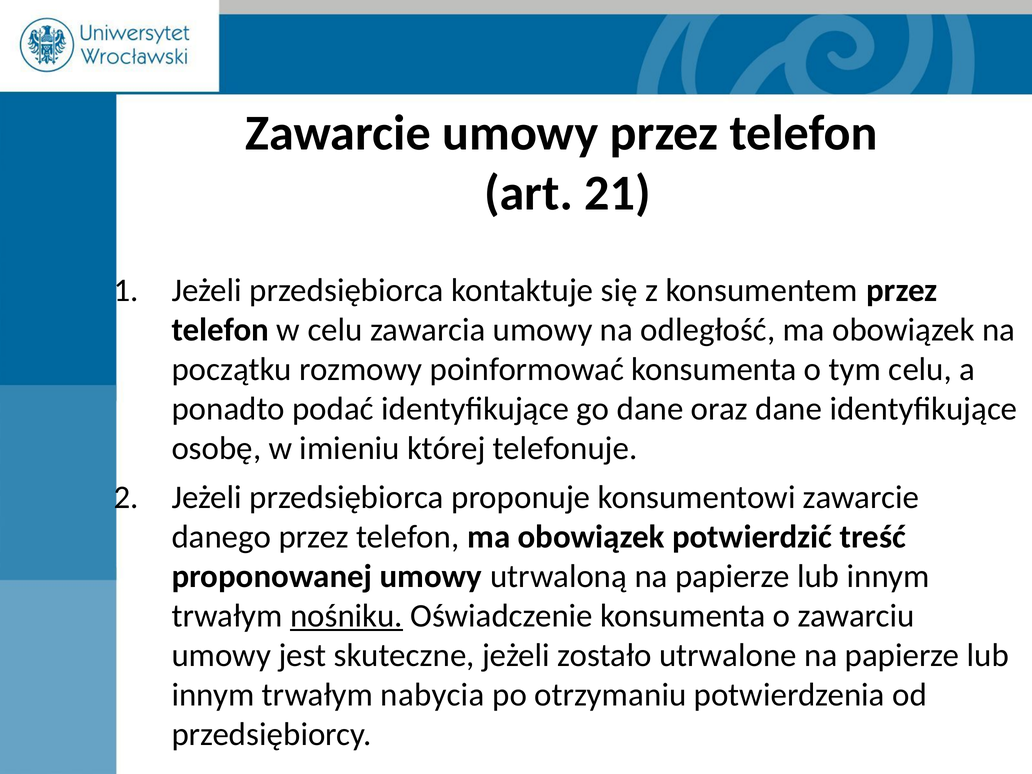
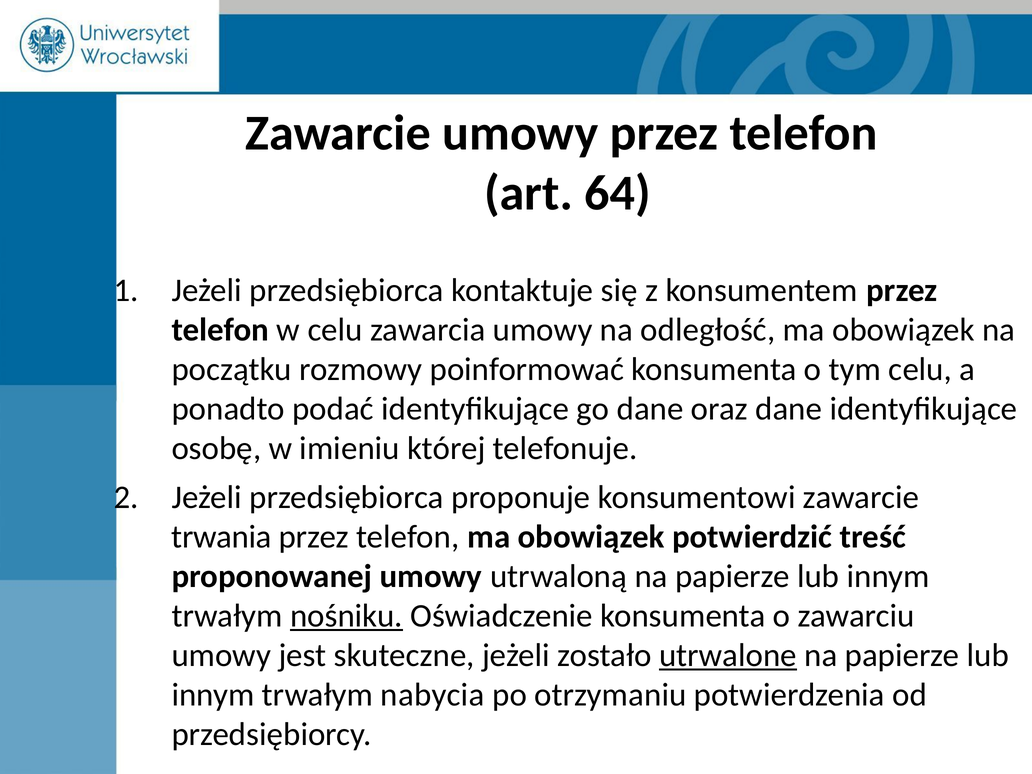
21: 21 -> 64 (618, 193)
danego: danego -> trwania (222, 537)
utrwalone underline: none -> present (728, 655)
